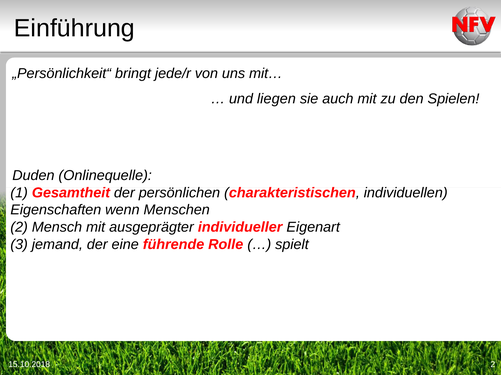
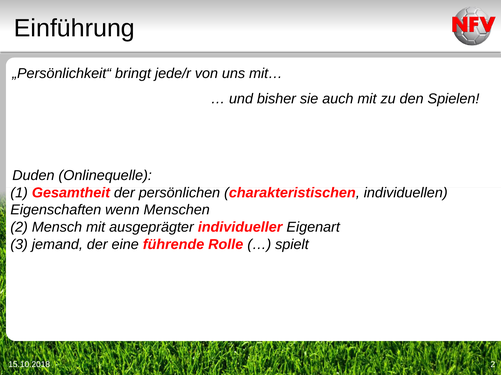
liegen: liegen -> bisher (276, 99)
